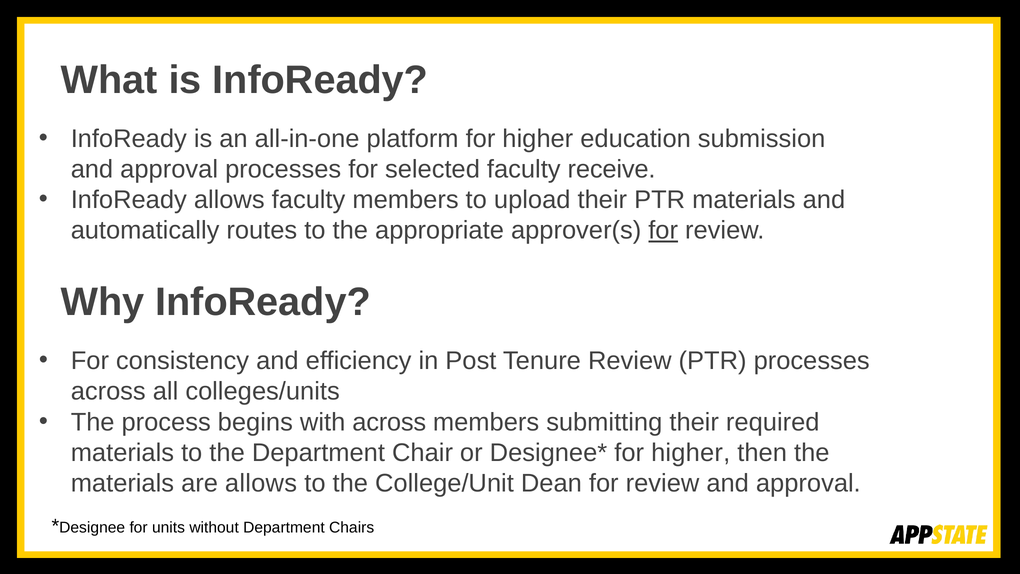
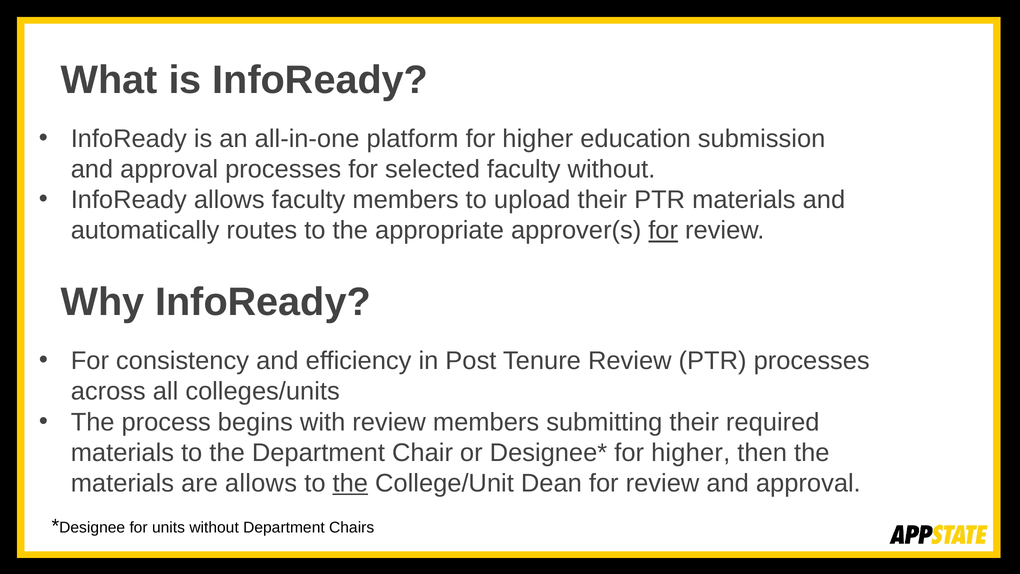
faculty receive: receive -> without (611, 169)
with across: across -> review (389, 422)
the underline: none -> present (350, 483)
